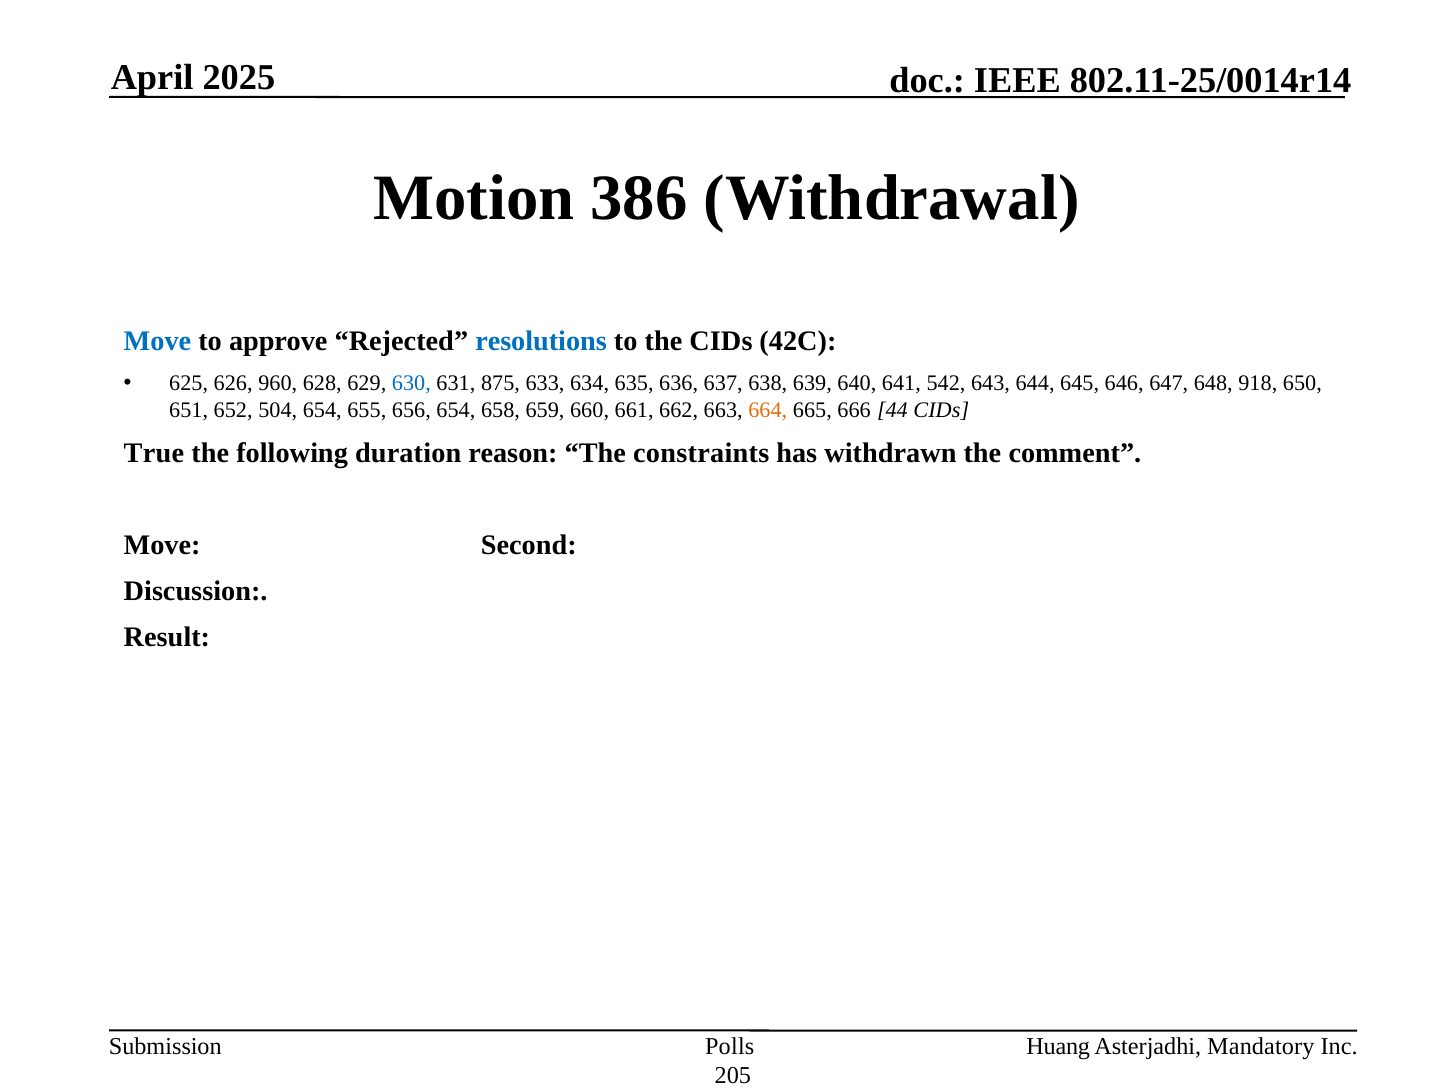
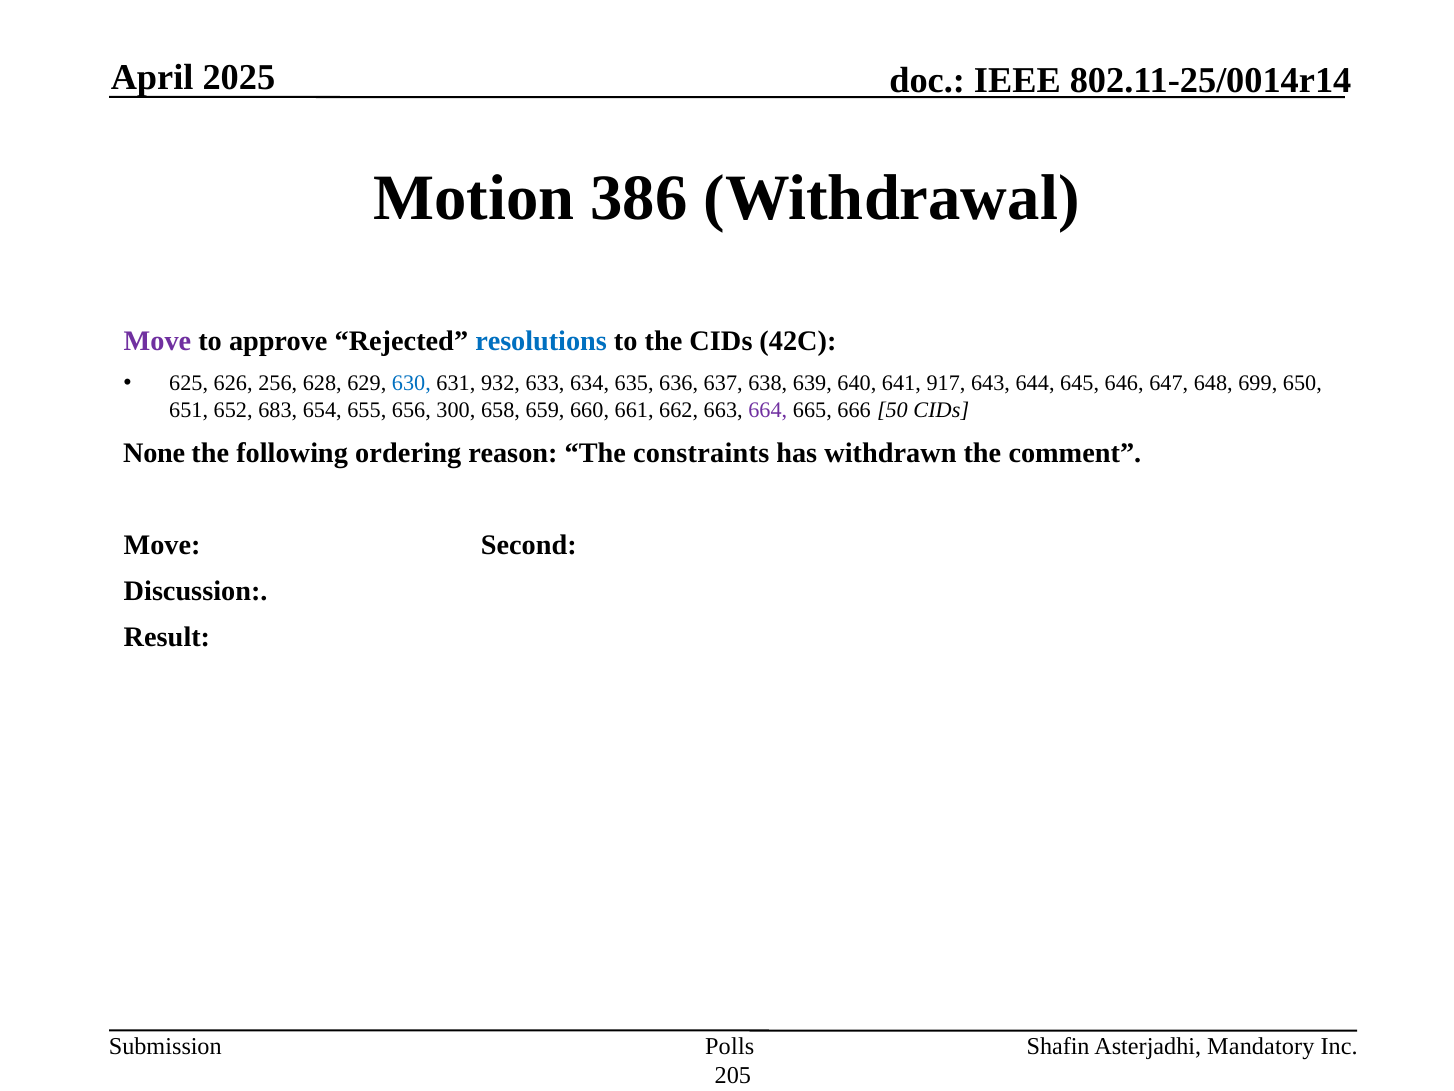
Move colour: blue -> purple (157, 341)
960: 960 -> 256 (278, 383)
875: 875 -> 932 (500, 383)
542: 542 -> 917 (946, 383)
918: 918 -> 699 (1258, 383)
504: 504 -> 683 (278, 410)
656 654: 654 -> 300 (456, 410)
664 colour: orange -> purple (768, 410)
44: 44 -> 50 (892, 410)
True: True -> None (154, 453)
duration: duration -> ordering (408, 453)
Huang: Huang -> Shafin (1058, 1046)
